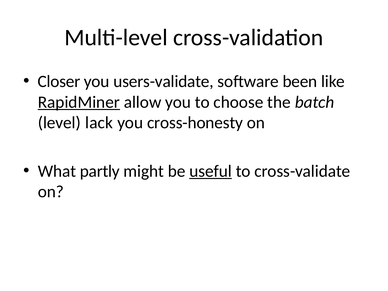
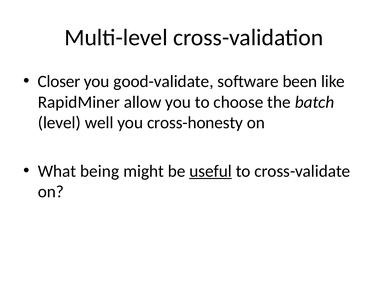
users-validate: users-validate -> good-validate (164, 81)
RapidMiner underline: present -> none (79, 102)
lack: lack -> well (99, 123)
partly: partly -> being (100, 171)
